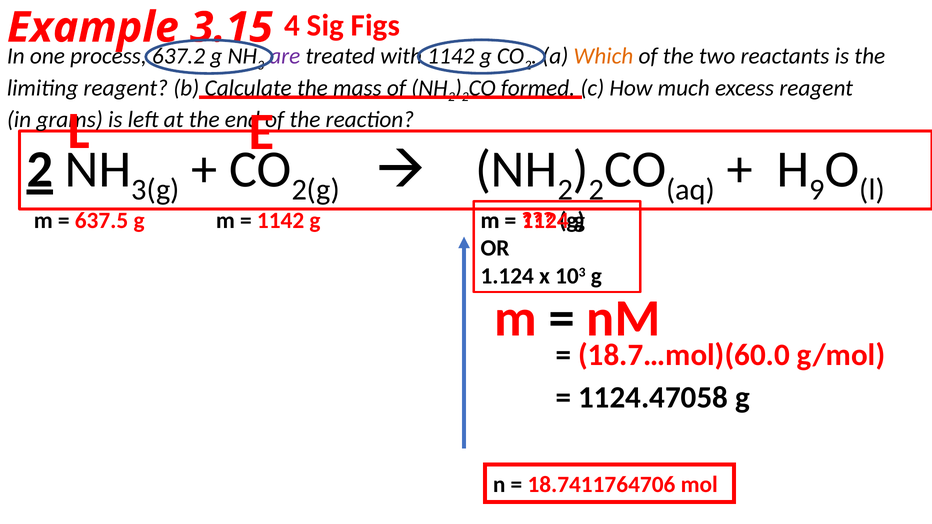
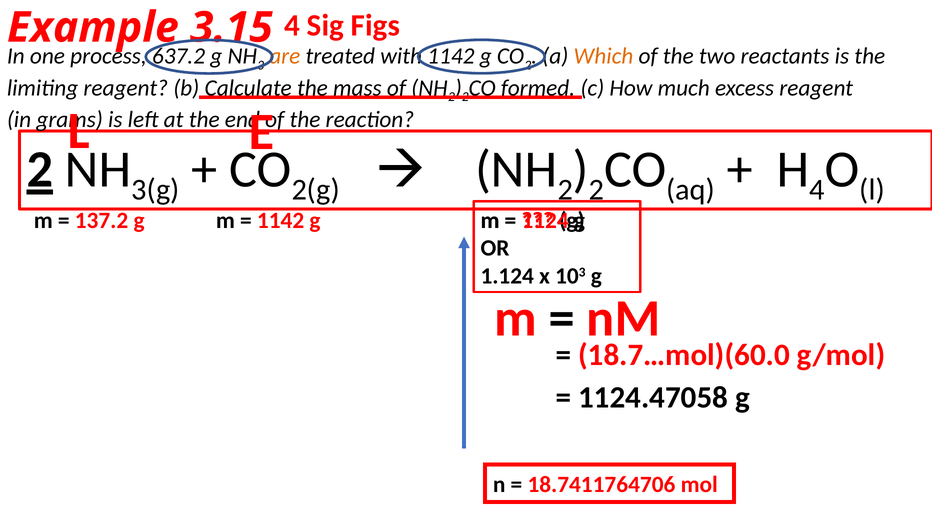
are colour: purple -> orange (285, 56)
9: 9 -> 4 (817, 190)
637.5: 637.5 -> 137.2 (101, 220)
